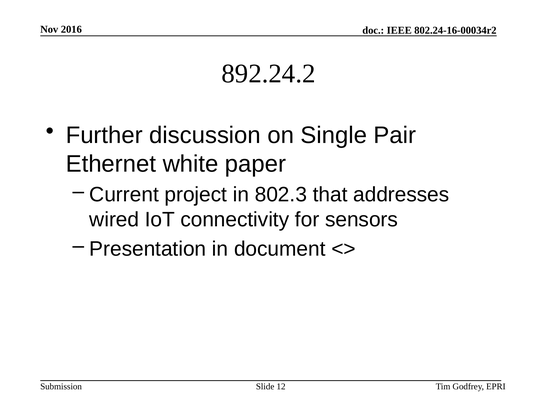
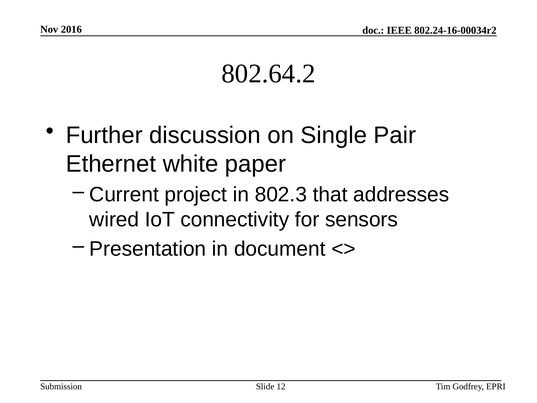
892.24.2: 892.24.2 -> 802.64.2 (268, 73)
